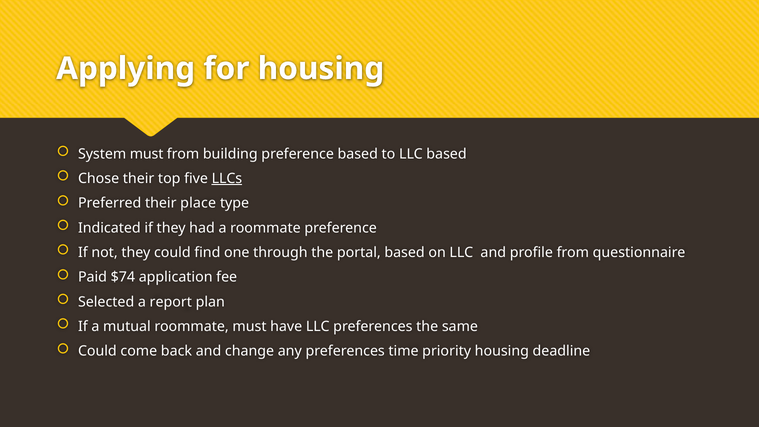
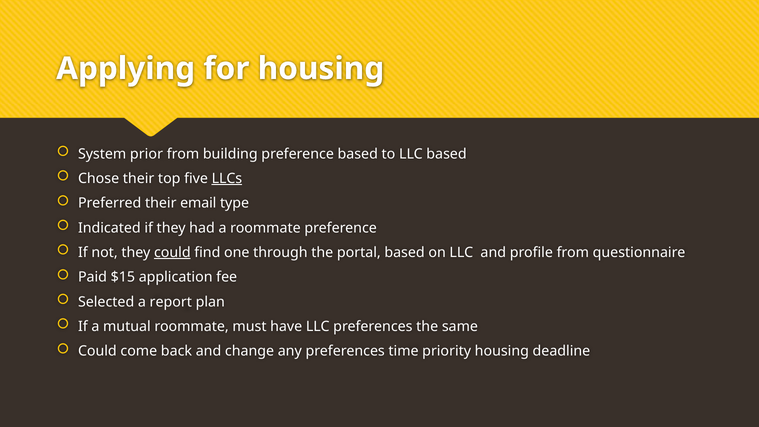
System must: must -> prior (146, 154)
place: place -> email (198, 203)
could underline: none -> present (172, 253)
$74: $74 -> $15 (123, 277)
